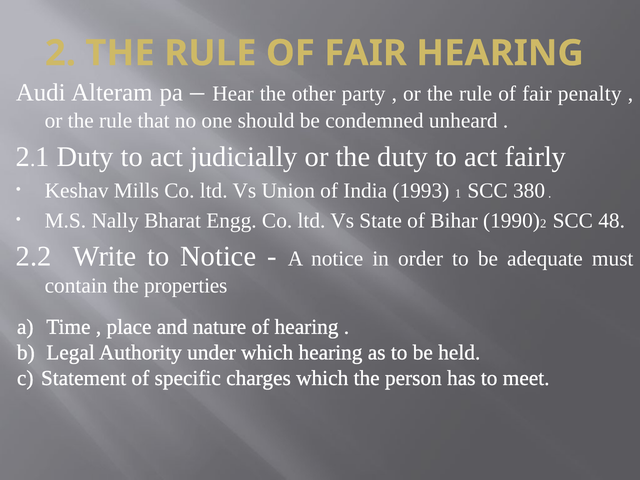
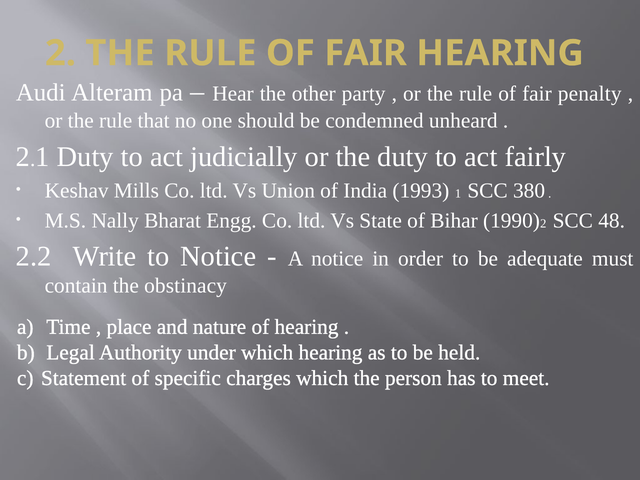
properties: properties -> obstinacy (186, 286)
